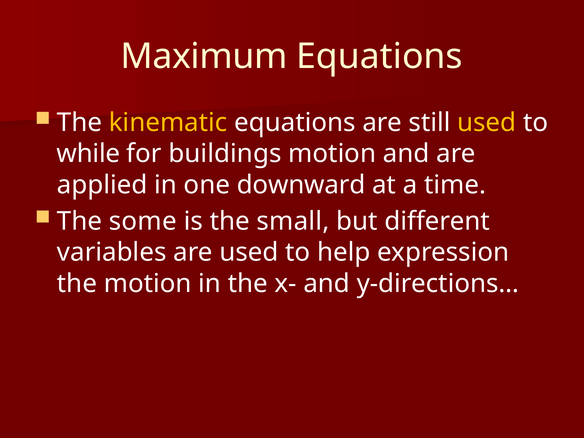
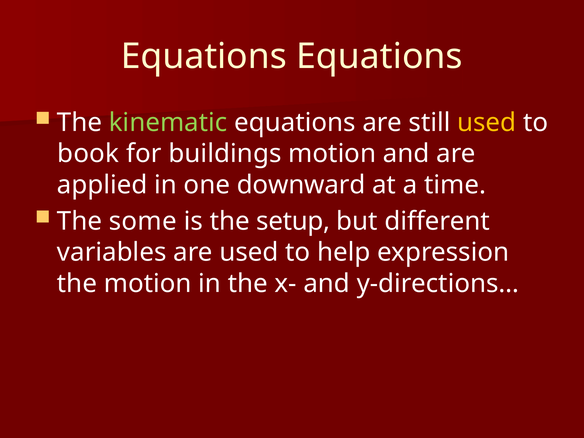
Maximum: Maximum -> Equations (204, 57)
kinematic colour: yellow -> light green (168, 123)
while: while -> book (88, 154)
small: small -> setup (293, 221)
